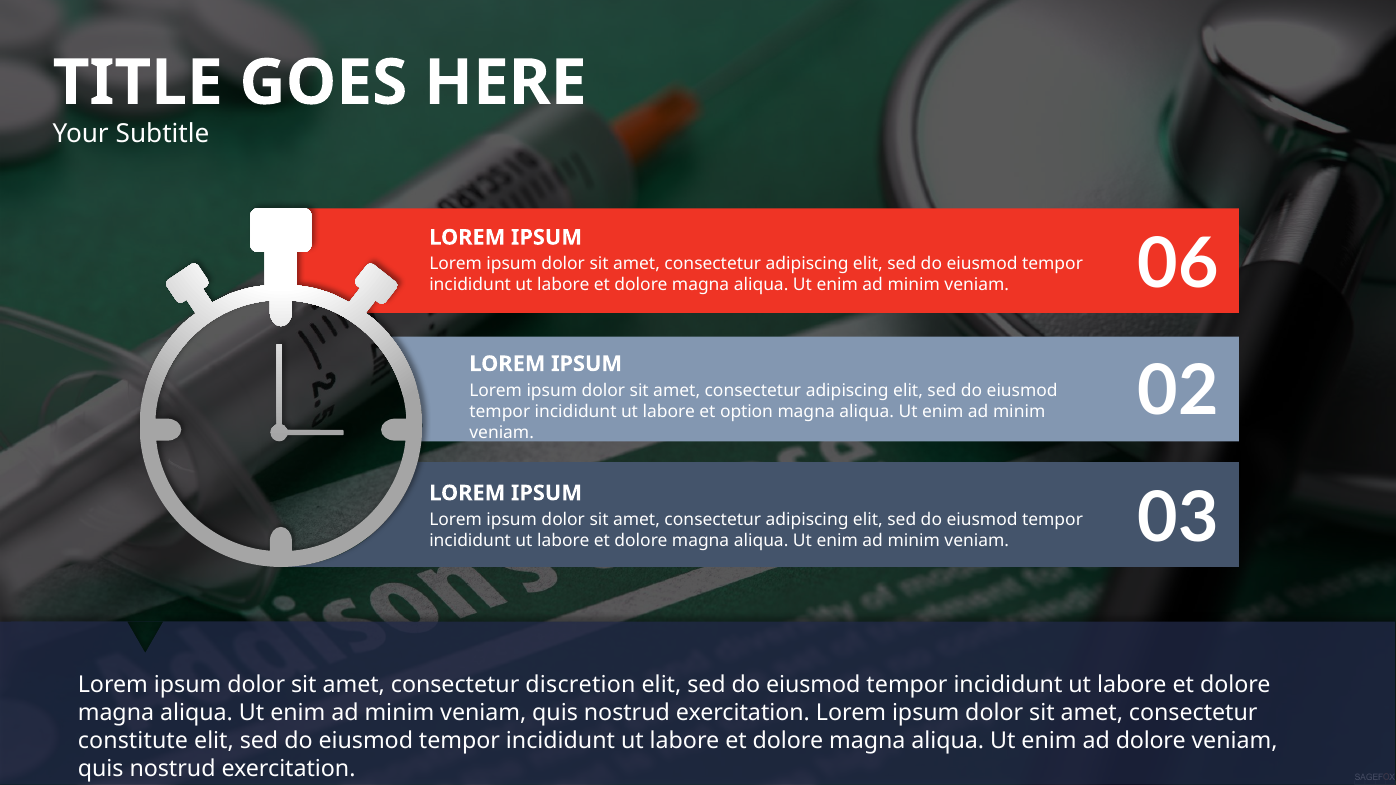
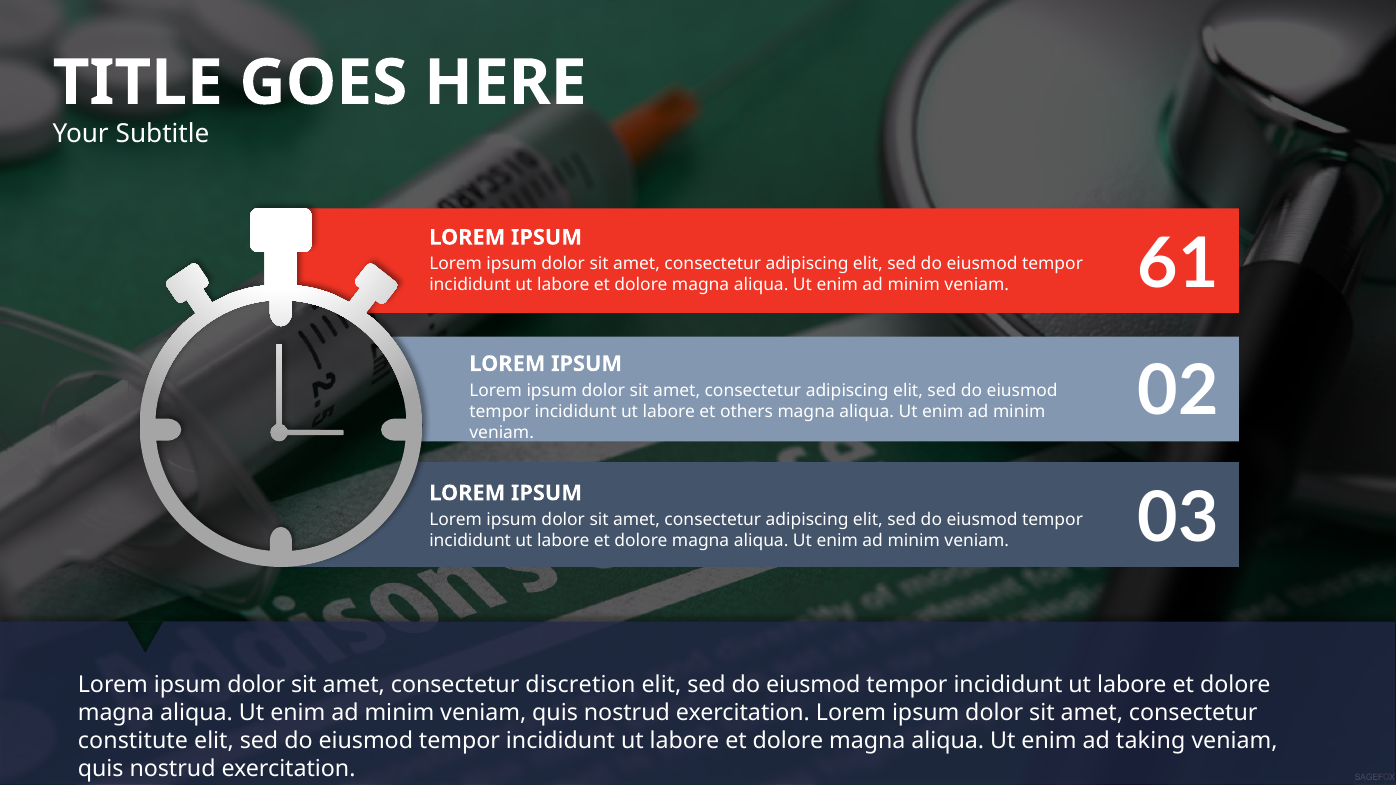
06: 06 -> 61 (1178, 265)
option: option -> others (746, 412)
ad dolore: dolore -> taking (1151, 741)
